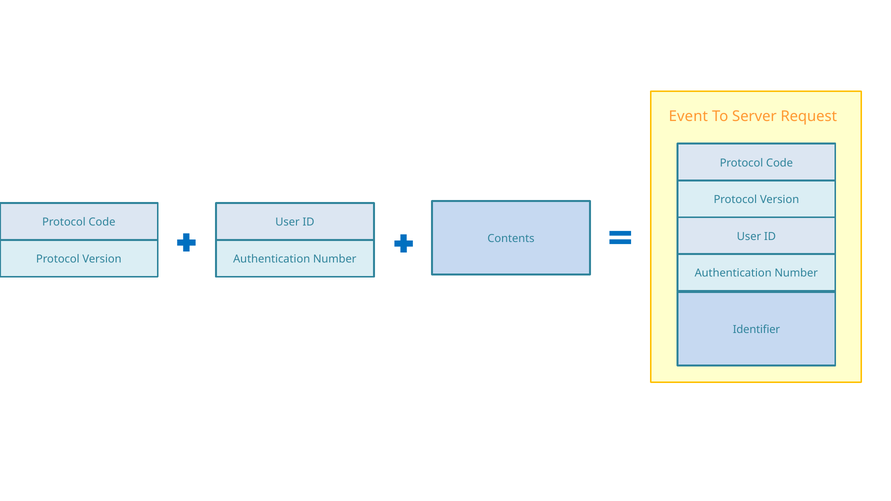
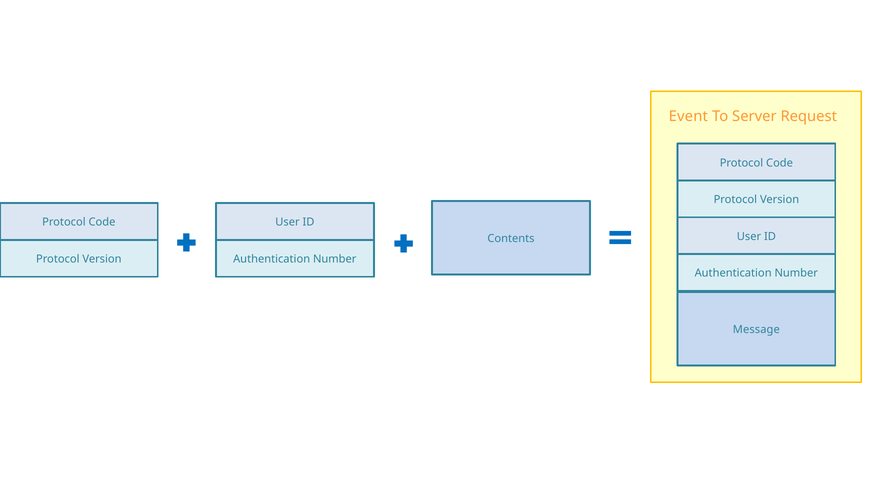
Identifier: Identifier -> Message (756, 330)
